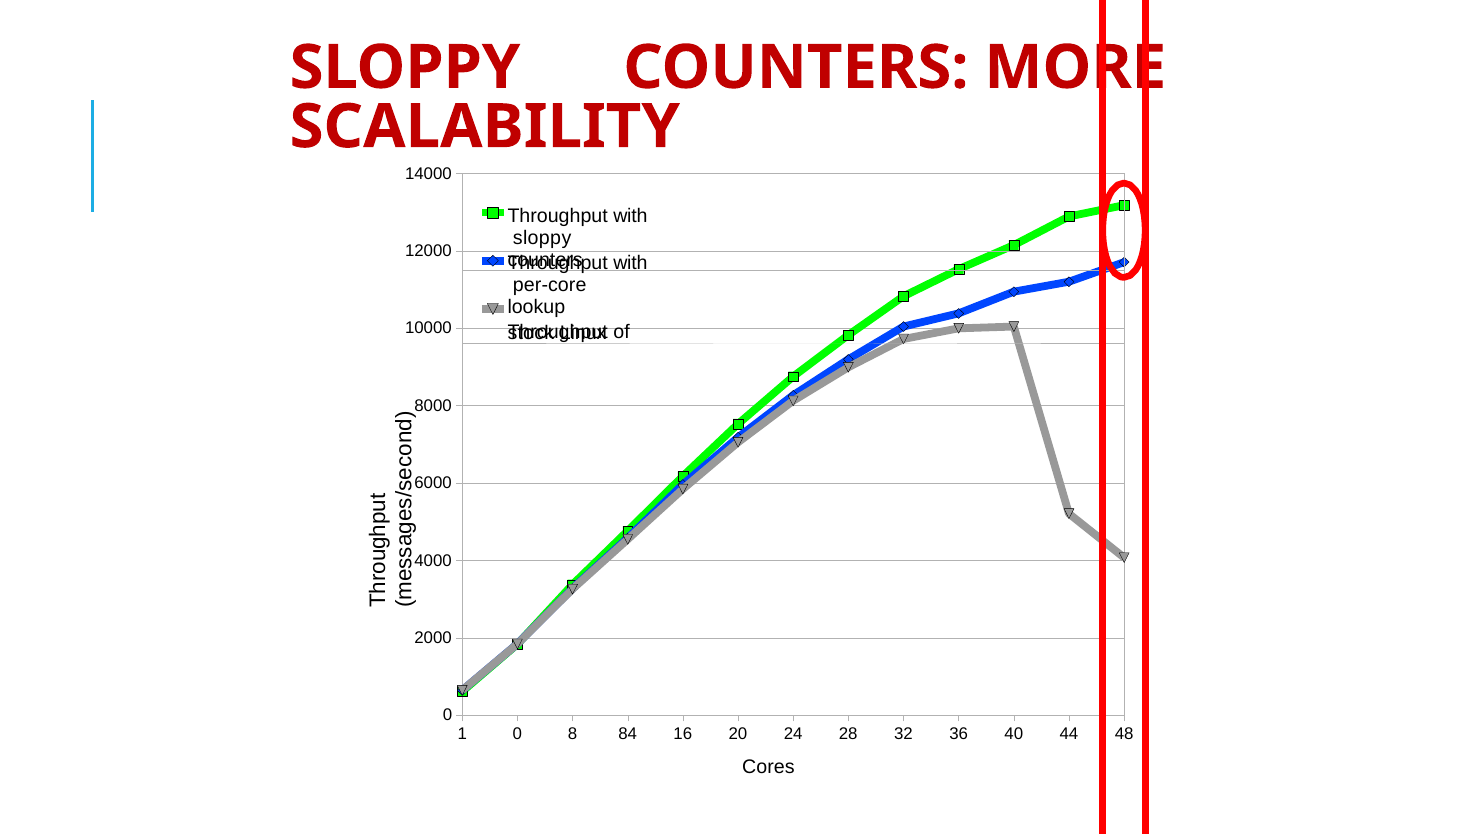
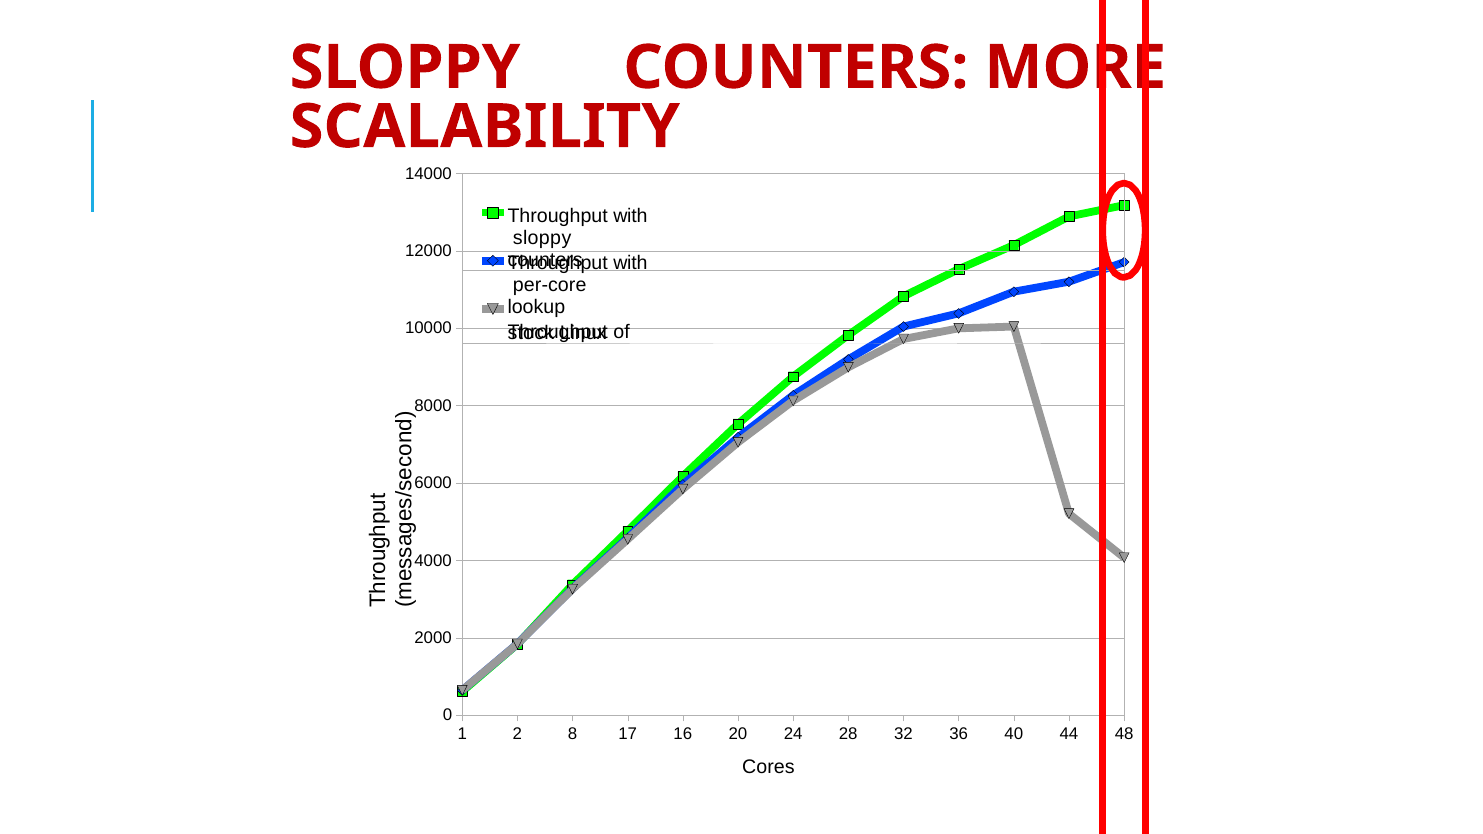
1 0: 0 -> 2 (517, 734)
84: 84 -> 17 (628, 734)
